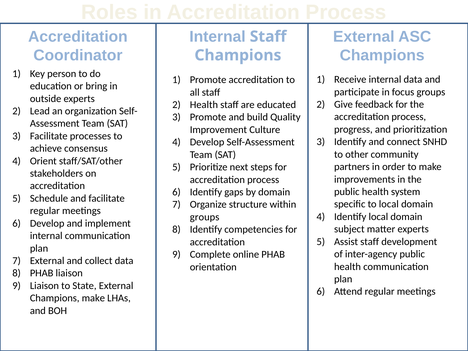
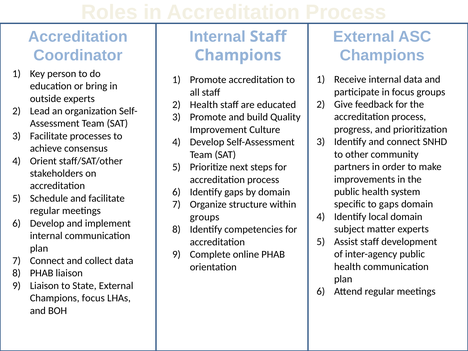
to local: local -> gaps (389, 204)
External: External -> Connect (47, 261)
Champions make: make -> focus (93, 298)
